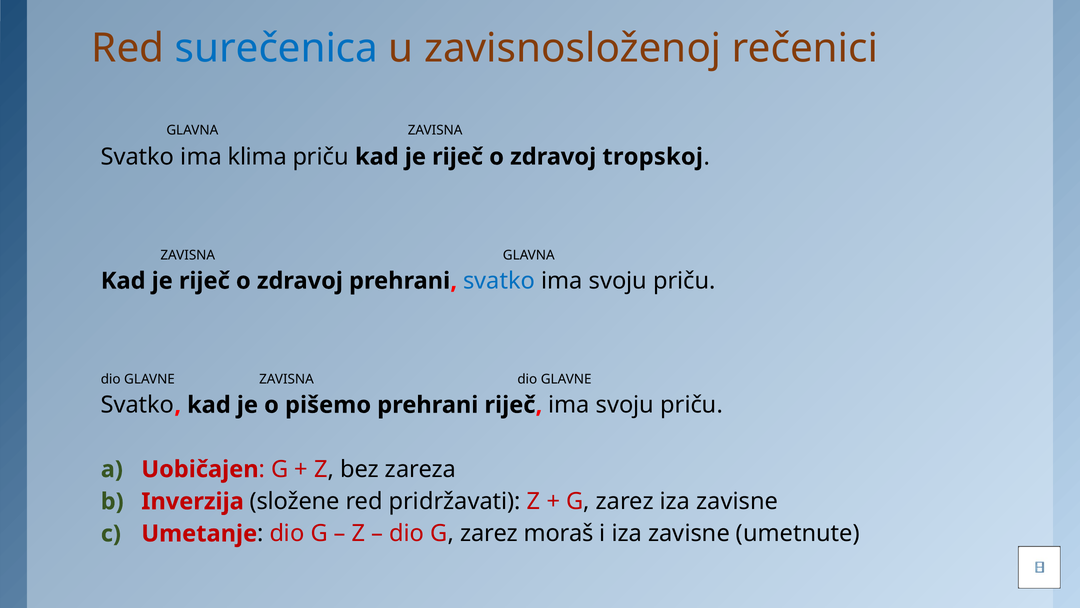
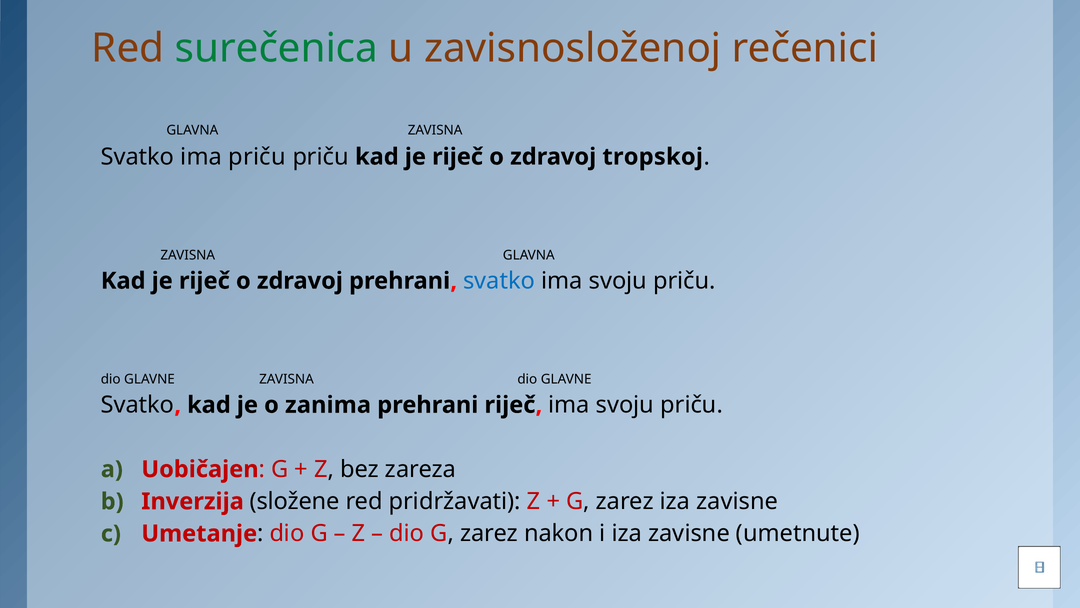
surečenica colour: blue -> green (276, 49)
ima klima: klima -> priču (257, 157)
pišemo: pišemo -> zanima (328, 405)
moraš: moraš -> nakon (559, 533)
